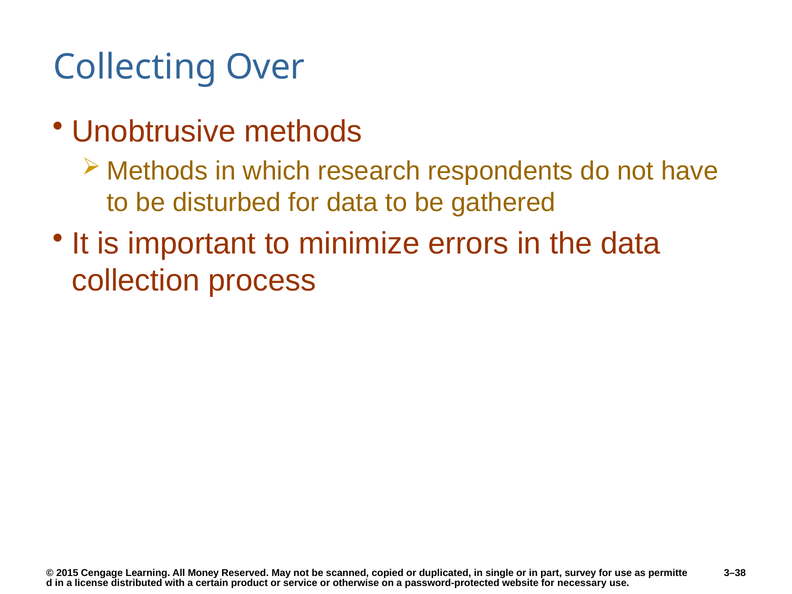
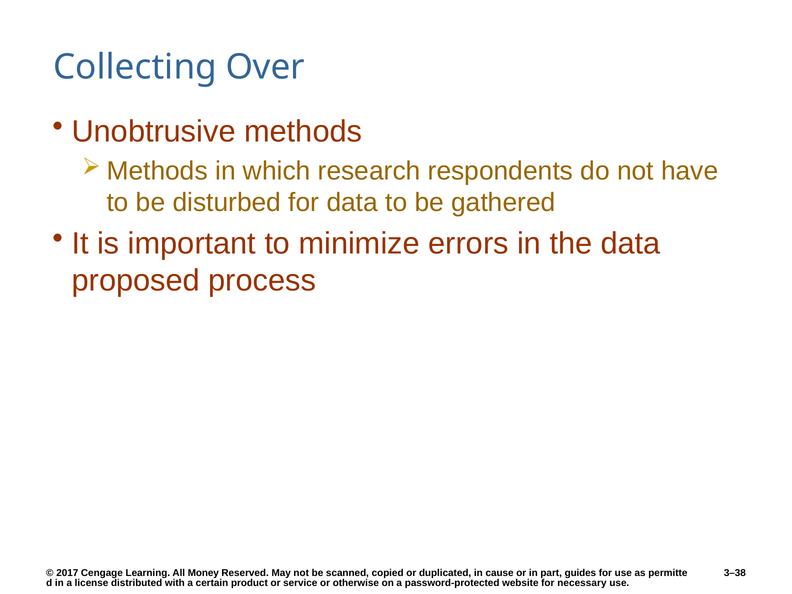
collection: collection -> proposed (136, 280)
2015: 2015 -> 2017 (67, 573)
single: single -> cause (500, 573)
survey: survey -> guides (580, 573)
